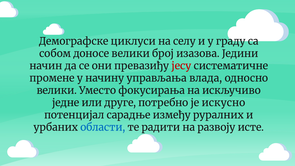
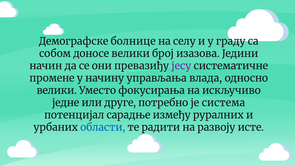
циклуси: циклуси -> болнице (133, 41)
јесу colour: red -> purple (181, 66)
искусно: искусно -> система (223, 103)
